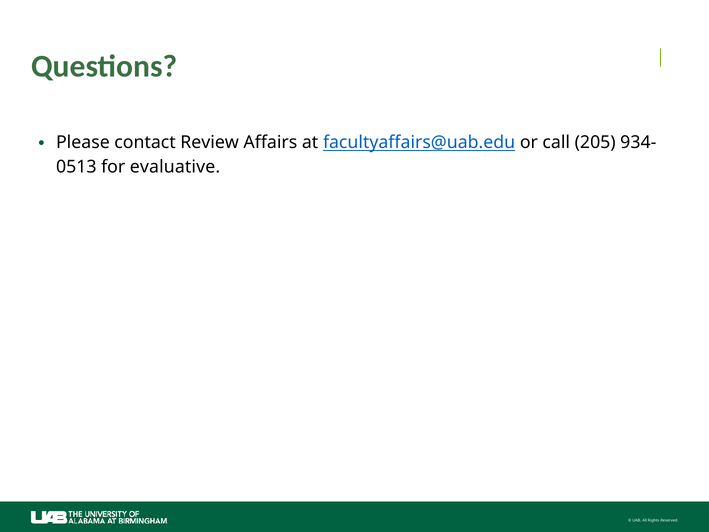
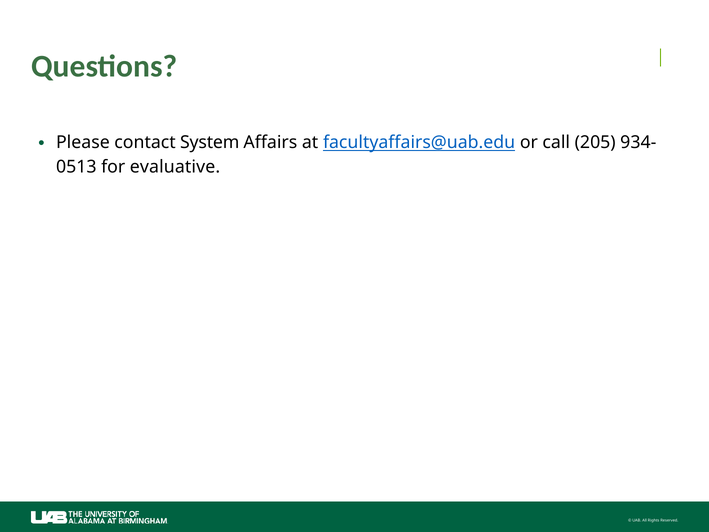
Review: Review -> System (210, 143)
